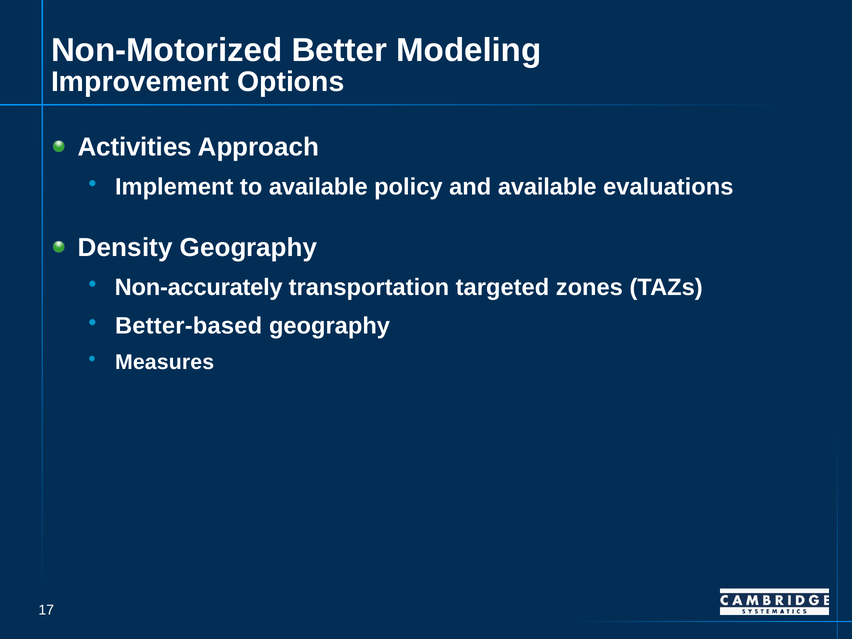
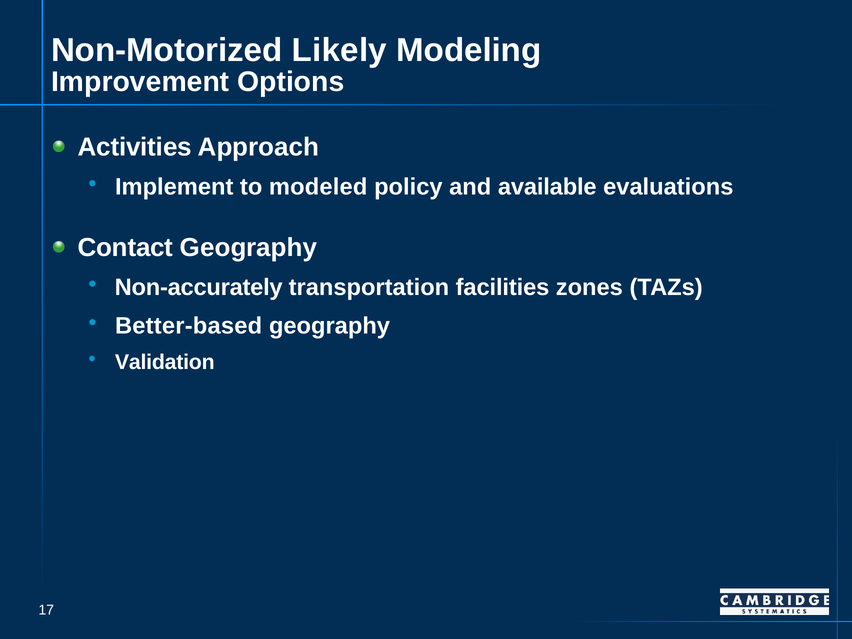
Better: Better -> Likely (339, 50)
to available: available -> modeled (318, 187)
Density: Density -> Contact (125, 248)
targeted: targeted -> facilities (503, 288)
Measures: Measures -> Validation (165, 362)
